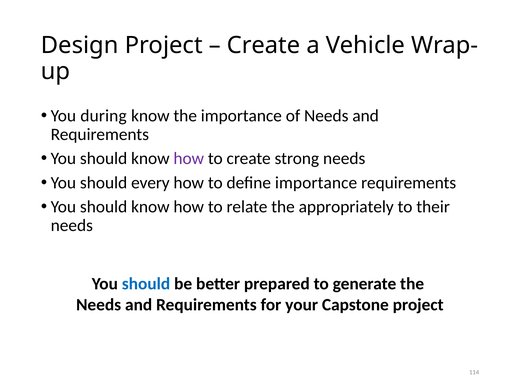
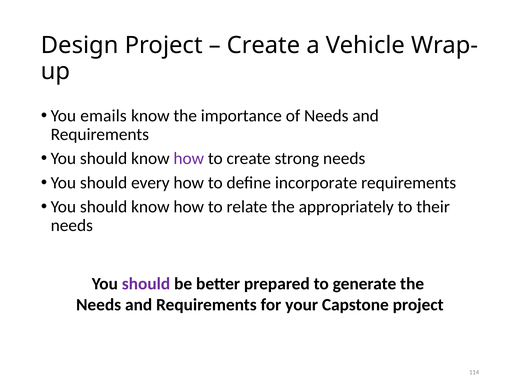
during: during -> emails (104, 116)
define importance: importance -> incorporate (316, 183)
should colour: blue -> purple (146, 284)
